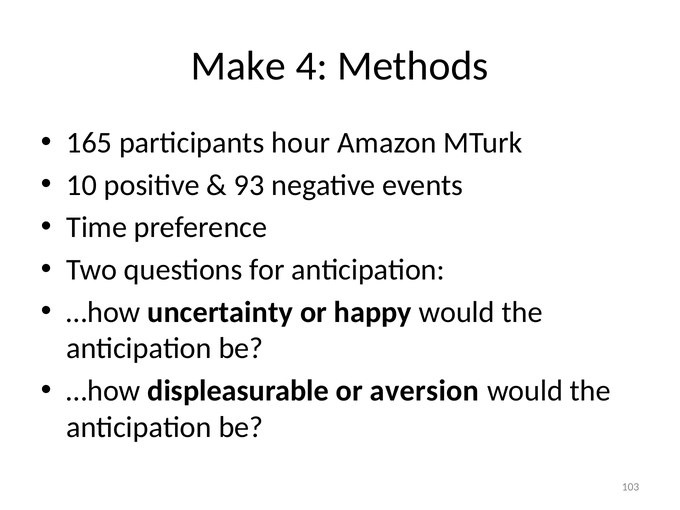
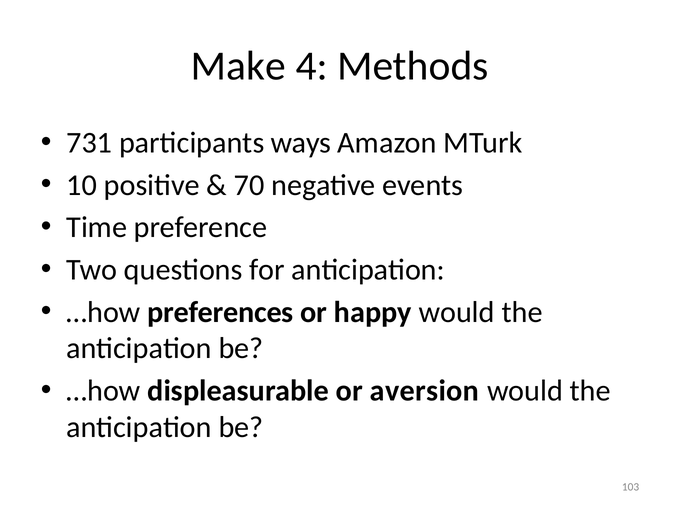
165: 165 -> 731 (89, 143)
hour: hour -> ways (301, 143)
93: 93 -> 70 (249, 185)
uncertainty: uncertainty -> preferences (220, 312)
